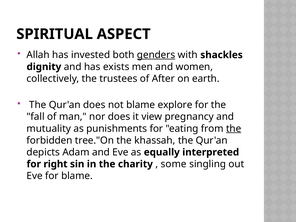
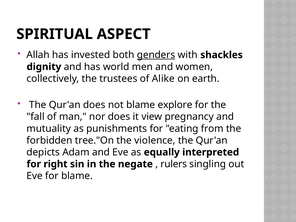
exists: exists -> world (116, 67)
After: After -> Alike (163, 79)
the underline: present -> none (234, 129)
khassah: khassah -> violence (155, 140)
charity: charity -> negate (135, 164)
some: some -> rulers (174, 164)
